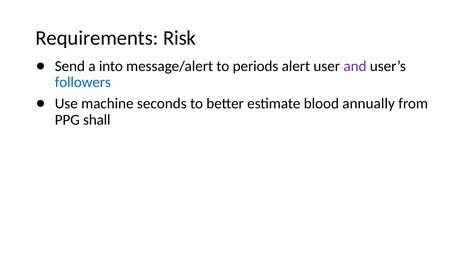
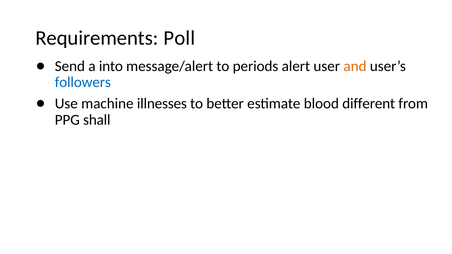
Risk: Risk -> Poll (179, 38)
and colour: purple -> orange (355, 66)
seconds: seconds -> illnesses (162, 104)
annually: annually -> different (369, 104)
